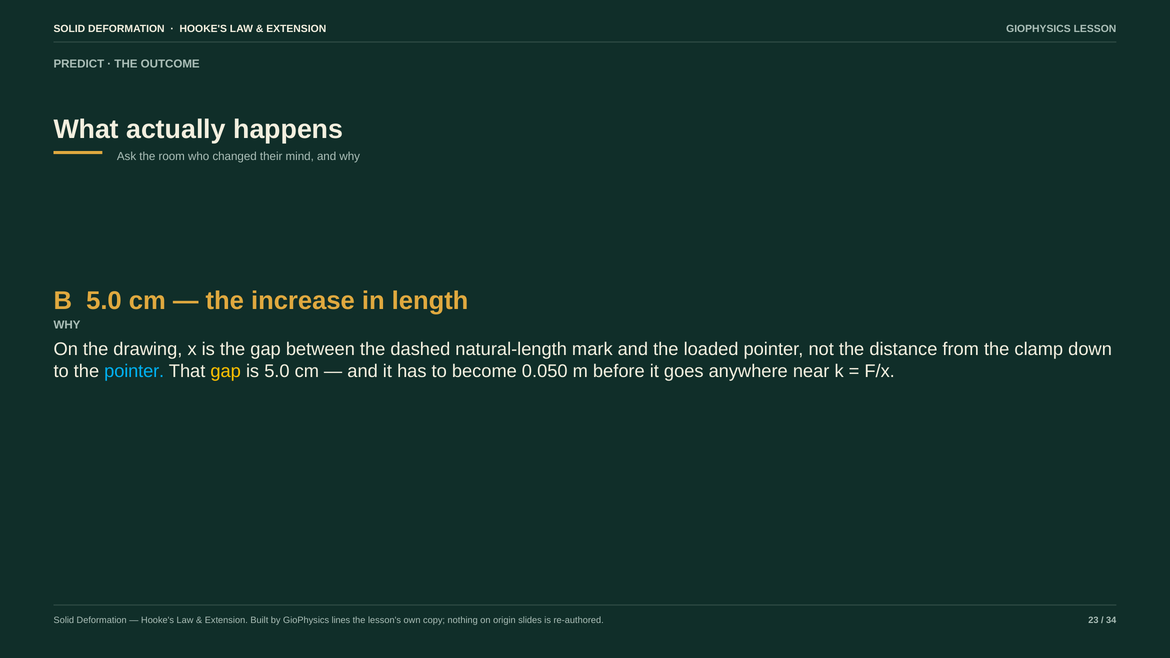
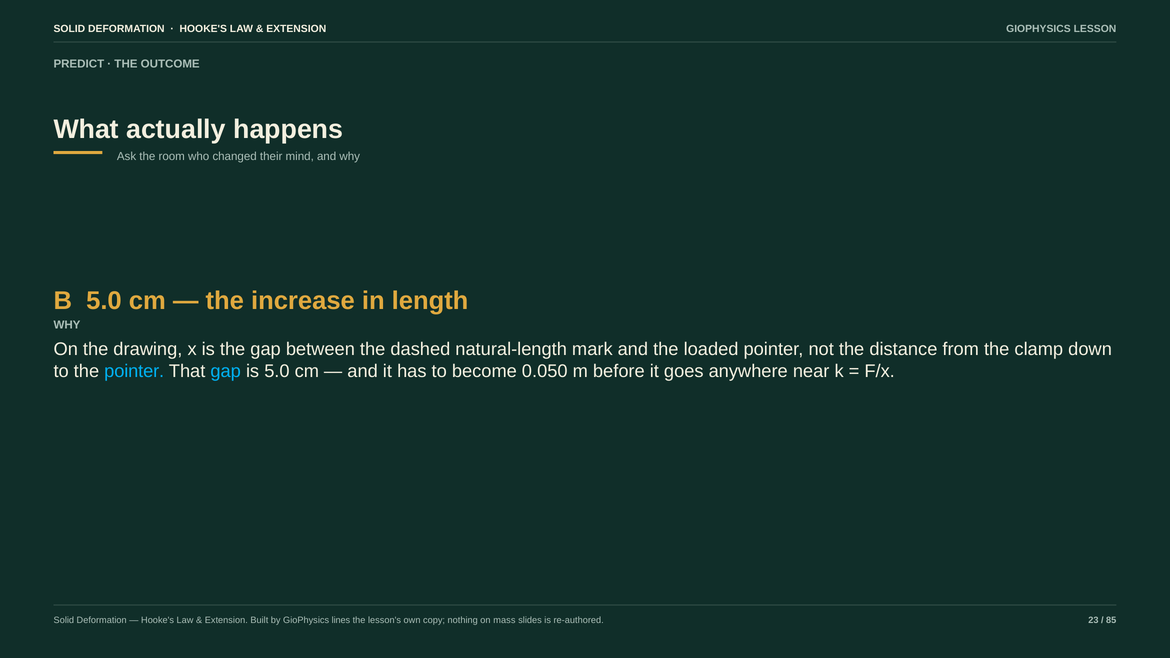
gap colour: yellow -> light blue (226, 371)
origin: origin -> mass (504, 620)
34: 34 -> 85 (1111, 620)
